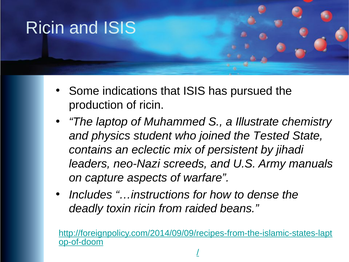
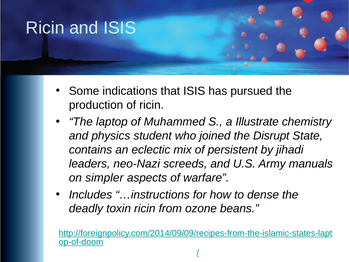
Tested: Tested -> Disrupt (271, 136)
capture: capture -> simpler (104, 178)
raided: raided -> ozone (201, 208)
